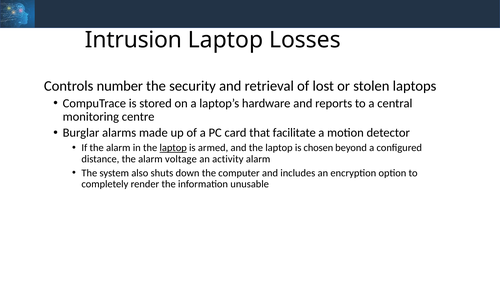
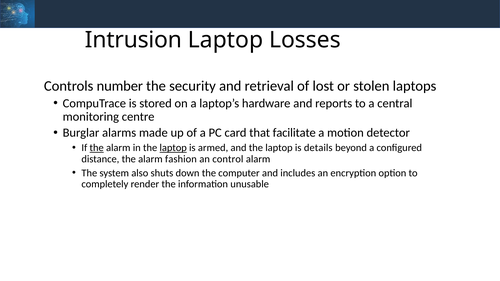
the underline: none -> present (97, 148)
chosen: chosen -> details (318, 148)
voltage: voltage -> fashion (181, 159)
activity: activity -> control (228, 159)
